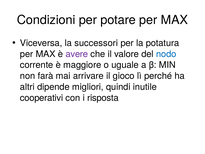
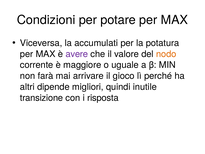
successori: successori -> accumulati (96, 43)
nodo colour: blue -> orange (166, 54)
cooperativi: cooperativi -> transizione (41, 98)
